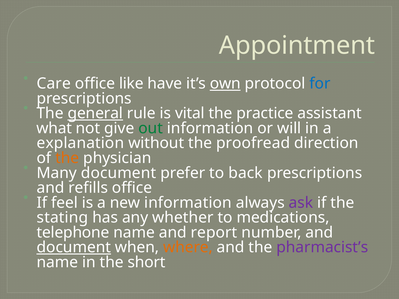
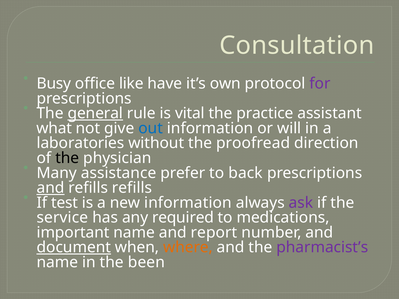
Appointment: Appointment -> Consultation (297, 45)
Care: Care -> Busy (54, 84)
own underline: present -> none (225, 84)
for colour: blue -> purple (320, 84)
out colour: green -> blue (151, 128)
explanation: explanation -> laboratories (80, 143)
the colour: orange -> black (67, 158)
Many document: document -> assistance (119, 173)
and underline: none -> present (51, 188)
refills office: office -> refills (132, 188)
feel: feel -> test (65, 203)
stating: stating -> service (62, 218)
whether: whether -> required (183, 218)
telephone: telephone -> important (73, 233)
short: short -> been (146, 262)
